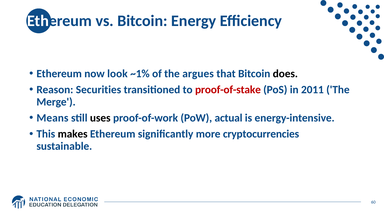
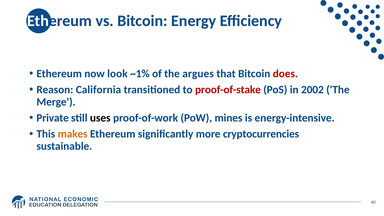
does colour: black -> red (285, 74)
Securities: Securities -> California (98, 90)
2011: 2011 -> 2002 (312, 90)
Means: Means -> Private (53, 118)
actual: actual -> mines (229, 118)
makes colour: black -> orange (73, 134)
